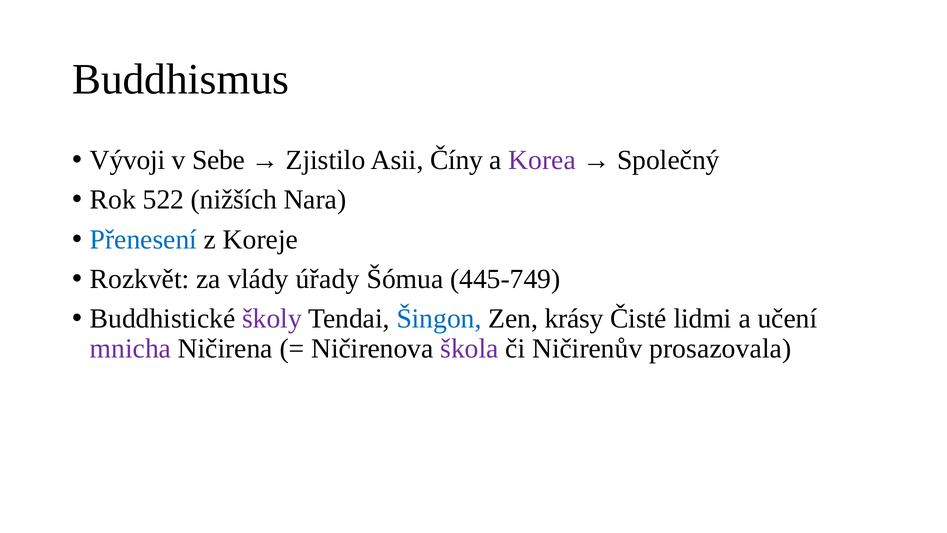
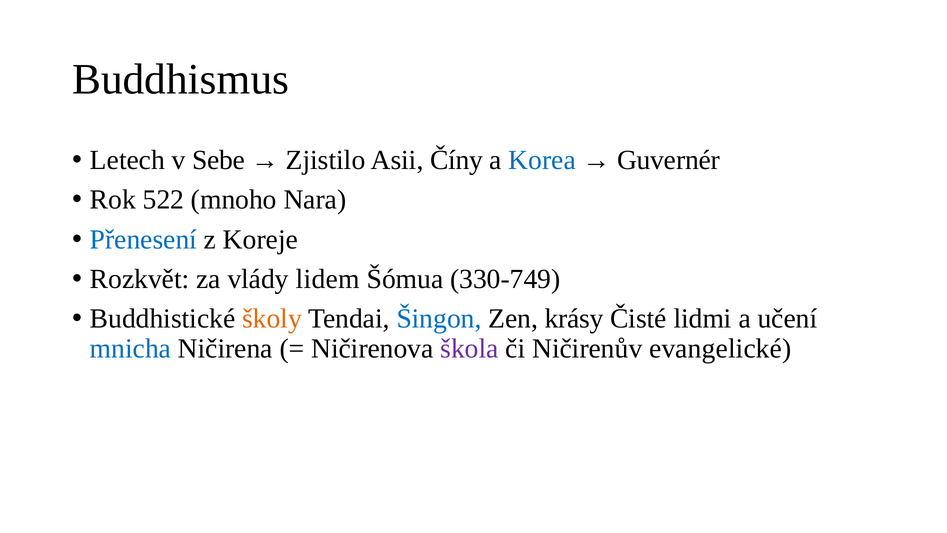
Vývoji: Vývoji -> Letech (127, 160)
Korea colour: purple -> blue (542, 160)
Společný: Společný -> Guvernér (668, 160)
nižších: nižších -> mnoho (234, 200)
úřady: úřady -> lidem (328, 279)
445-749: 445-749 -> 330-749 (505, 279)
školy colour: purple -> orange (272, 319)
mnicha colour: purple -> blue (130, 348)
prosazovala: prosazovala -> evangelické (720, 348)
